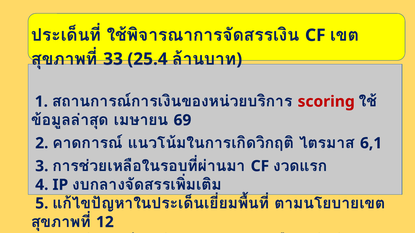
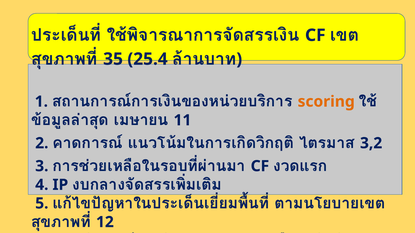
33: 33 -> 35 (113, 59)
scoring colour: red -> orange (326, 102)
69: 69 -> 11 (182, 120)
6,1: 6,1 -> 3,2 (371, 143)
